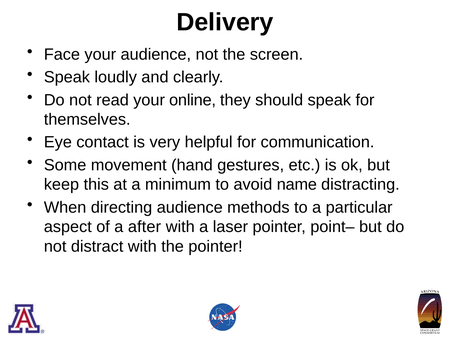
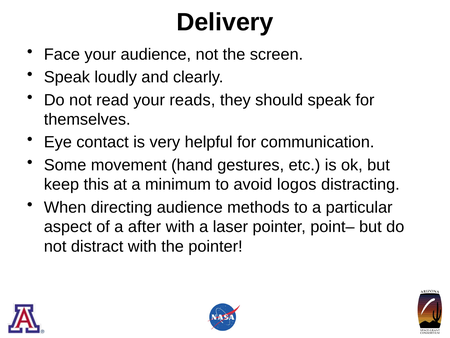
online: online -> reads (192, 100)
name: name -> logos (297, 184)
